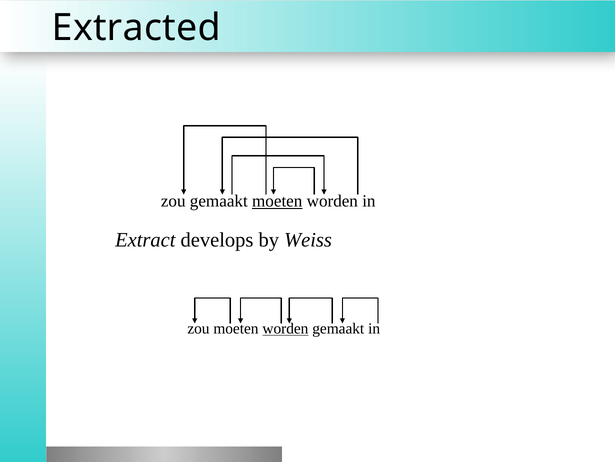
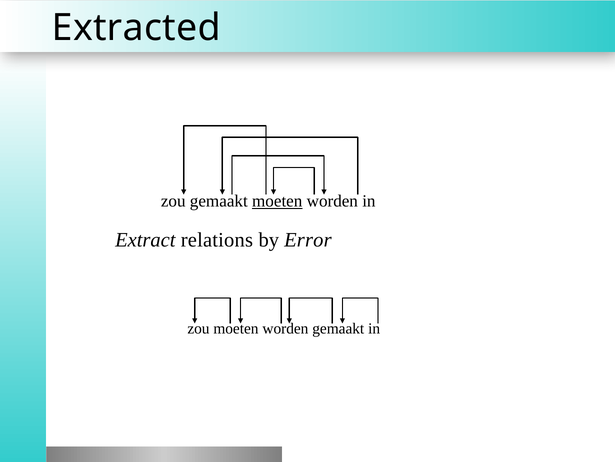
develops: develops -> relations (217, 240)
Weiss: Weiss -> Error (308, 240)
worden underline: present -> none (285, 328)
